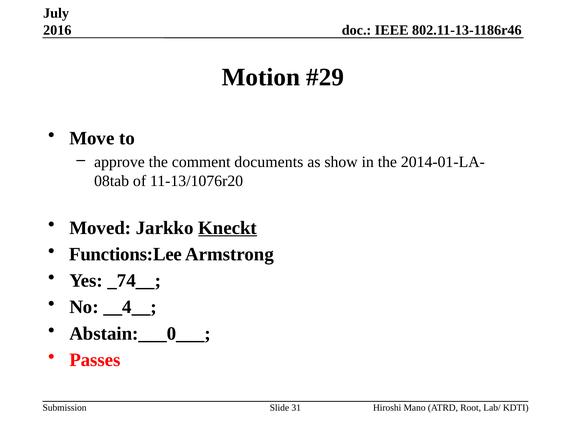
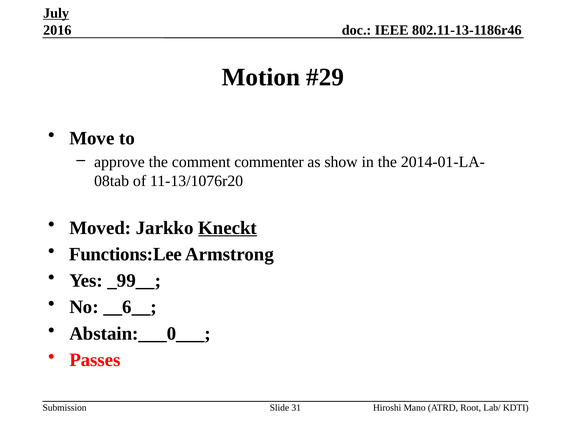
July underline: none -> present (56, 13)
documents: documents -> commenter (269, 162)
_74__: _74__ -> _99__ (134, 280)
__4__: __4__ -> __6__ (130, 307)
